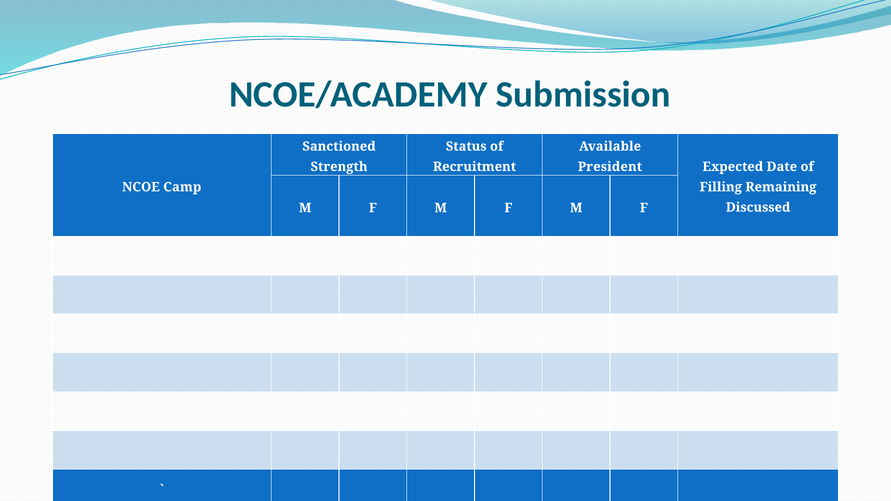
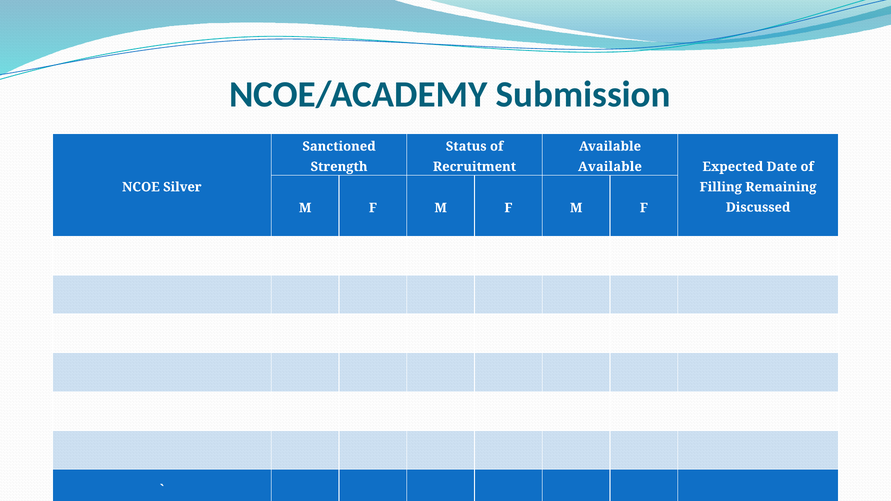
President: President -> Available (610, 167)
Camp: Camp -> Silver (182, 187)
